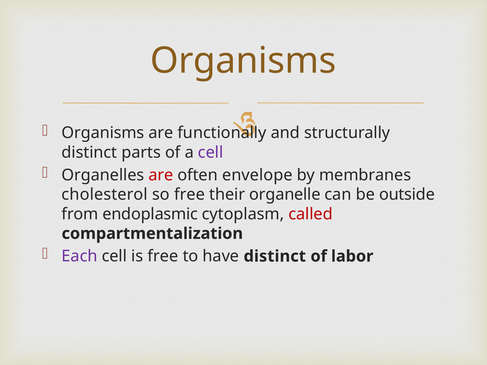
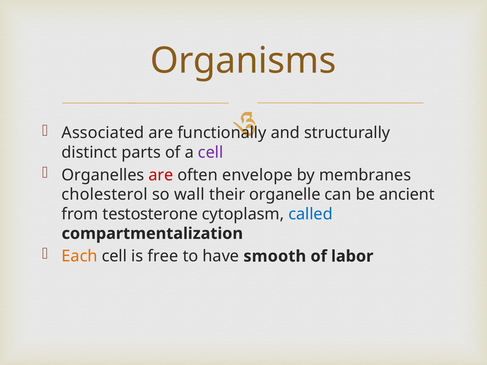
Organisms: Organisms -> Associated (103, 133)
so free: free -> wall (189, 195)
outside: outside -> ancient (407, 195)
endoplasmic: endoplasmic -> testosterone (150, 214)
called colour: red -> blue (311, 214)
Each colour: purple -> orange (80, 256)
have distinct: distinct -> smooth (275, 256)
